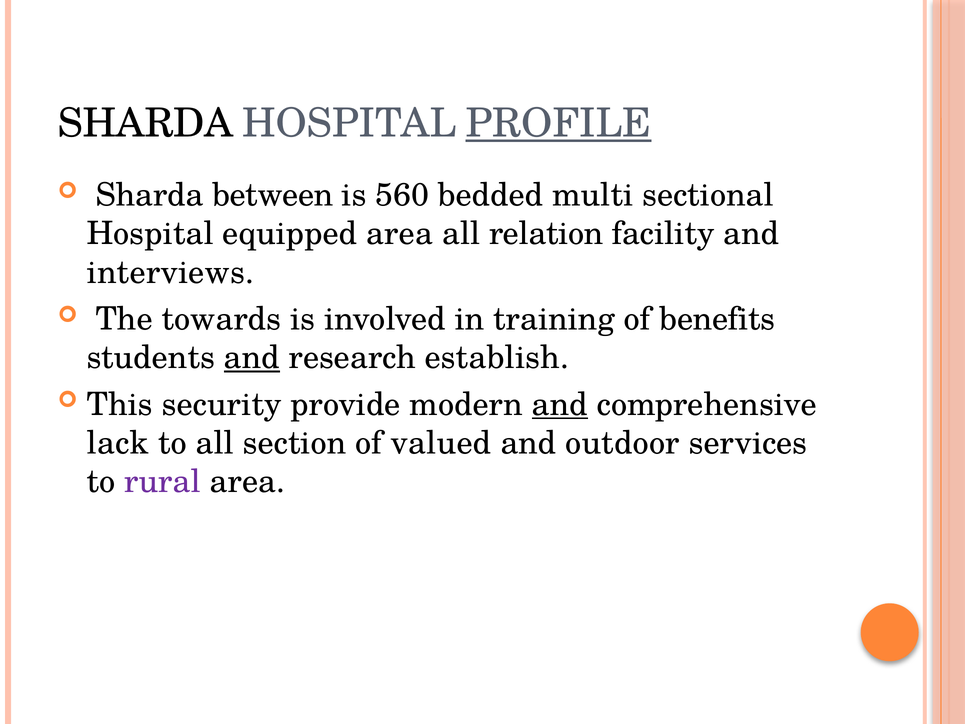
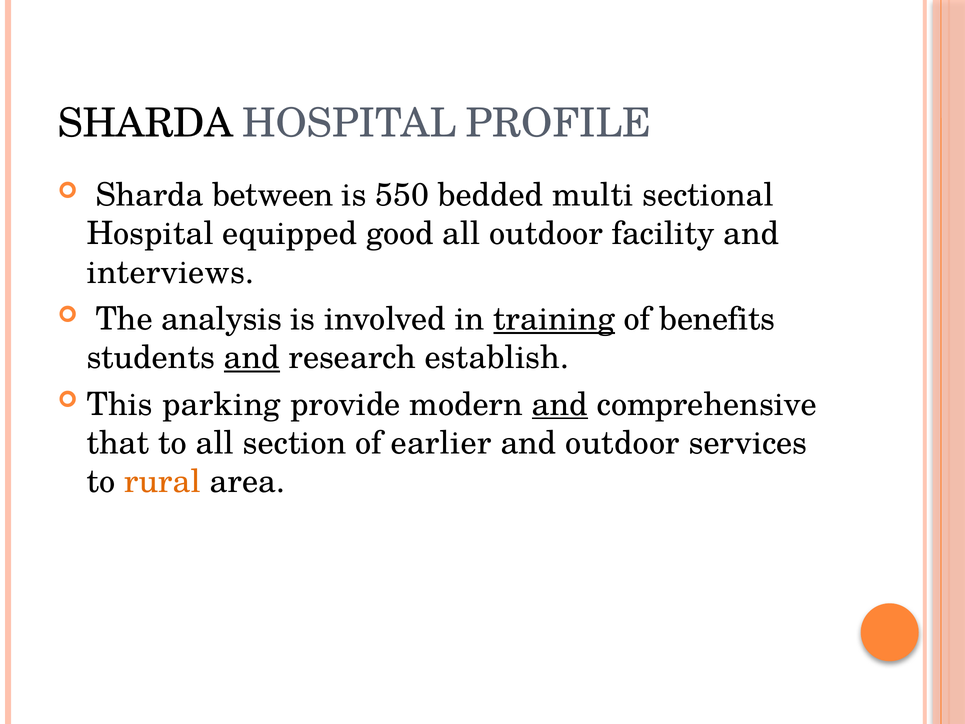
PROFILE underline: present -> none (559, 124)
560: 560 -> 550 (402, 195)
equipped area: area -> good (400, 234)
all relation: relation -> outdoor (546, 234)
towards: towards -> analysis (222, 319)
training underline: none -> present (554, 319)
security: security -> parking (221, 404)
lack: lack -> that (118, 443)
valued: valued -> earlier (441, 443)
rural colour: purple -> orange (163, 481)
